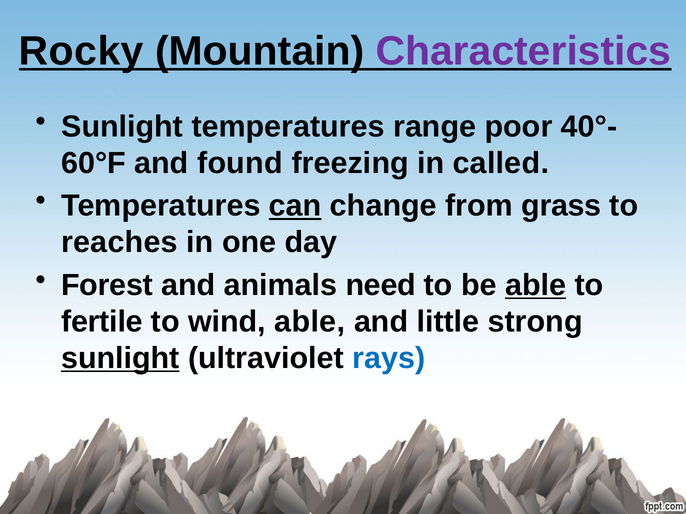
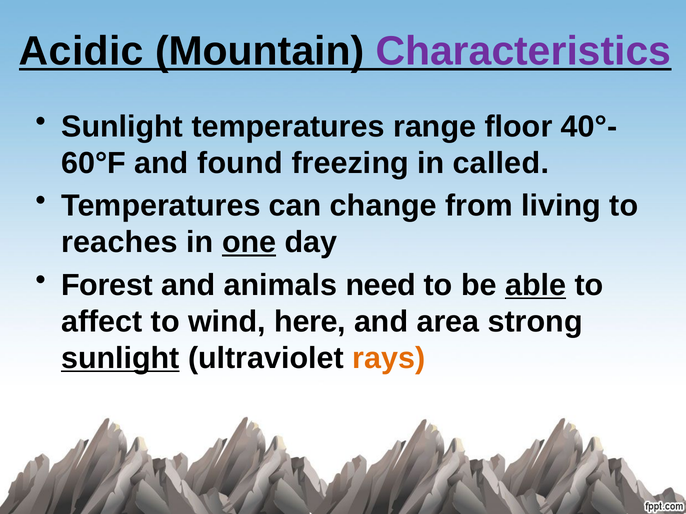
Rocky: Rocky -> Acidic (81, 51)
poor: poor -> floor (519, 127)
can underline: present -> none (295, 206)
grass: grass -> living (561, 206)
one underline: none -> present (249, 243)
fertile: fertile -> affect (102, 322)
wind able: able -> here (310, 322)
little: little -> area (448, 322)
rays colour: blue -> orange (389, 359)
